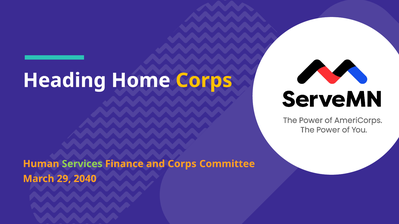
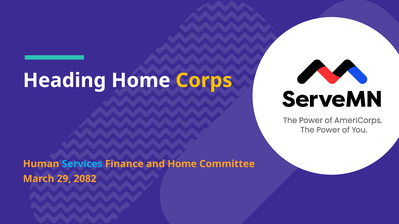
Services colour: light green -> light blue (82, 164)
and Corps: Corps -> Home (182, 164)
2040: 2040 -> 2082 (85, 179)
